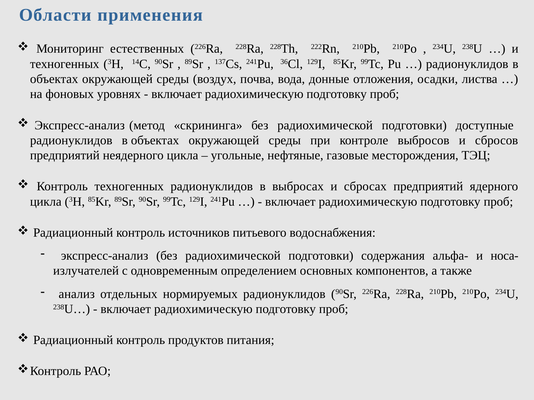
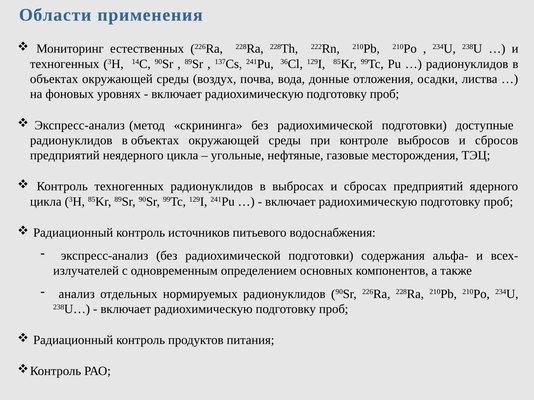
носа-: носа- -> всех- (505, 256)
